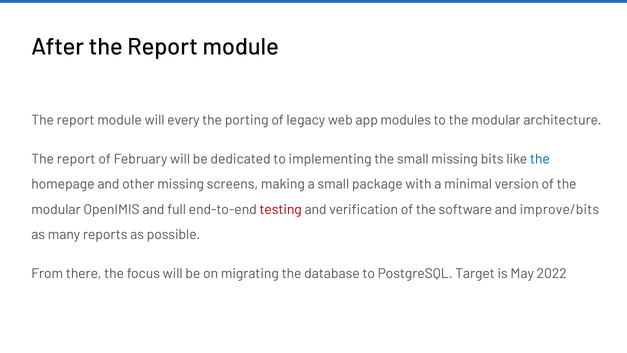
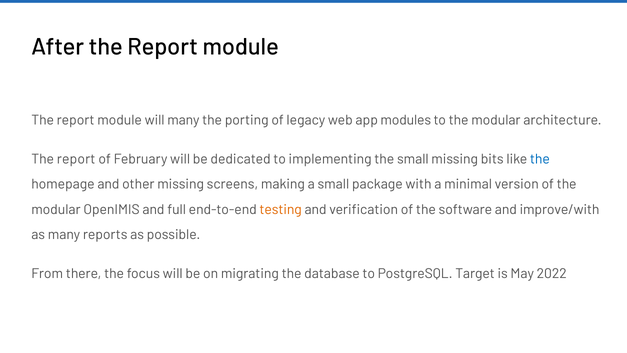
will every: every -> many (183, 120)
testing colour: red -> orange (281, 209)
improve/bits: improve/bits -> improve/with (560, 209)
